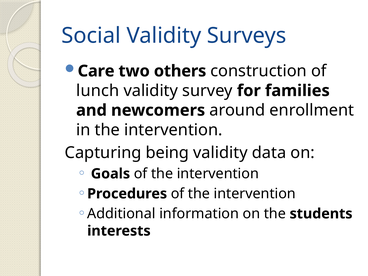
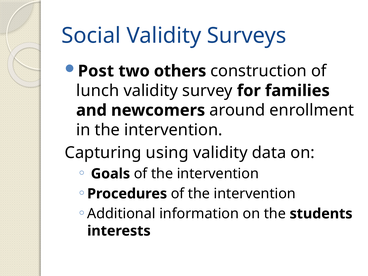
Care: Care -> Post (96, 71)
being: being -> using (167, 153)
